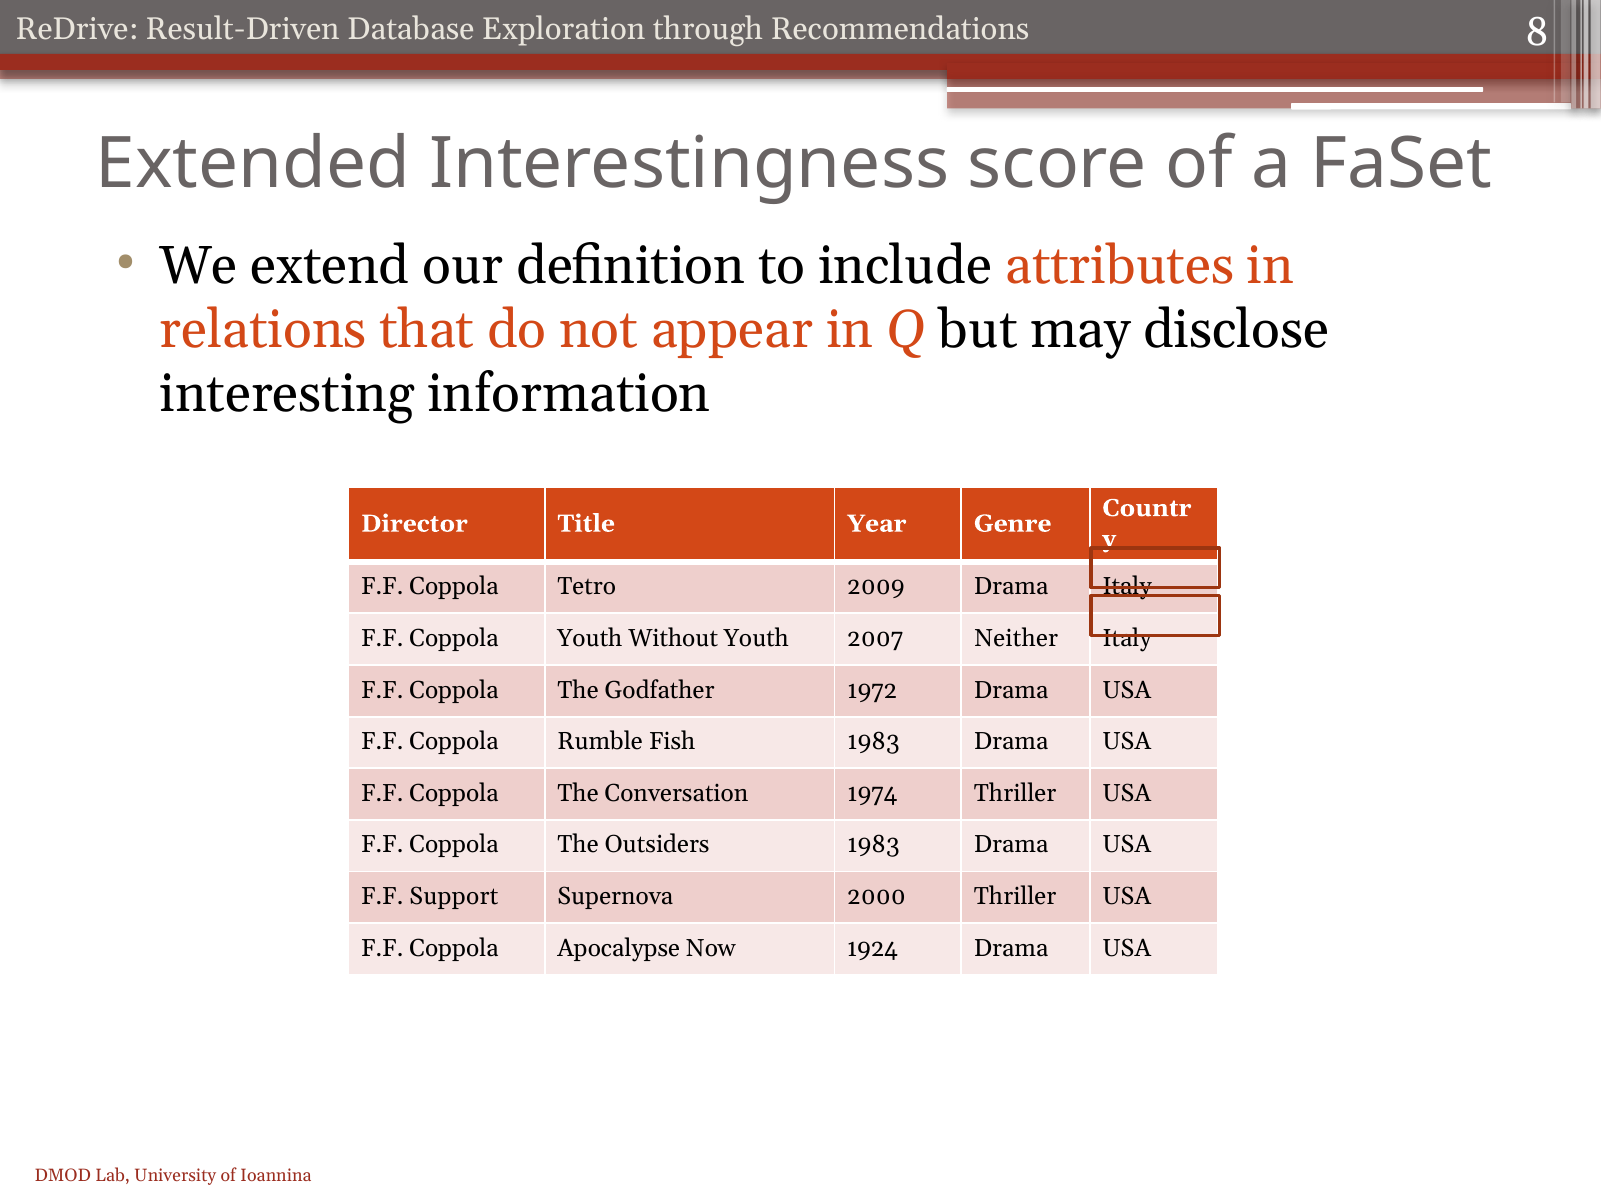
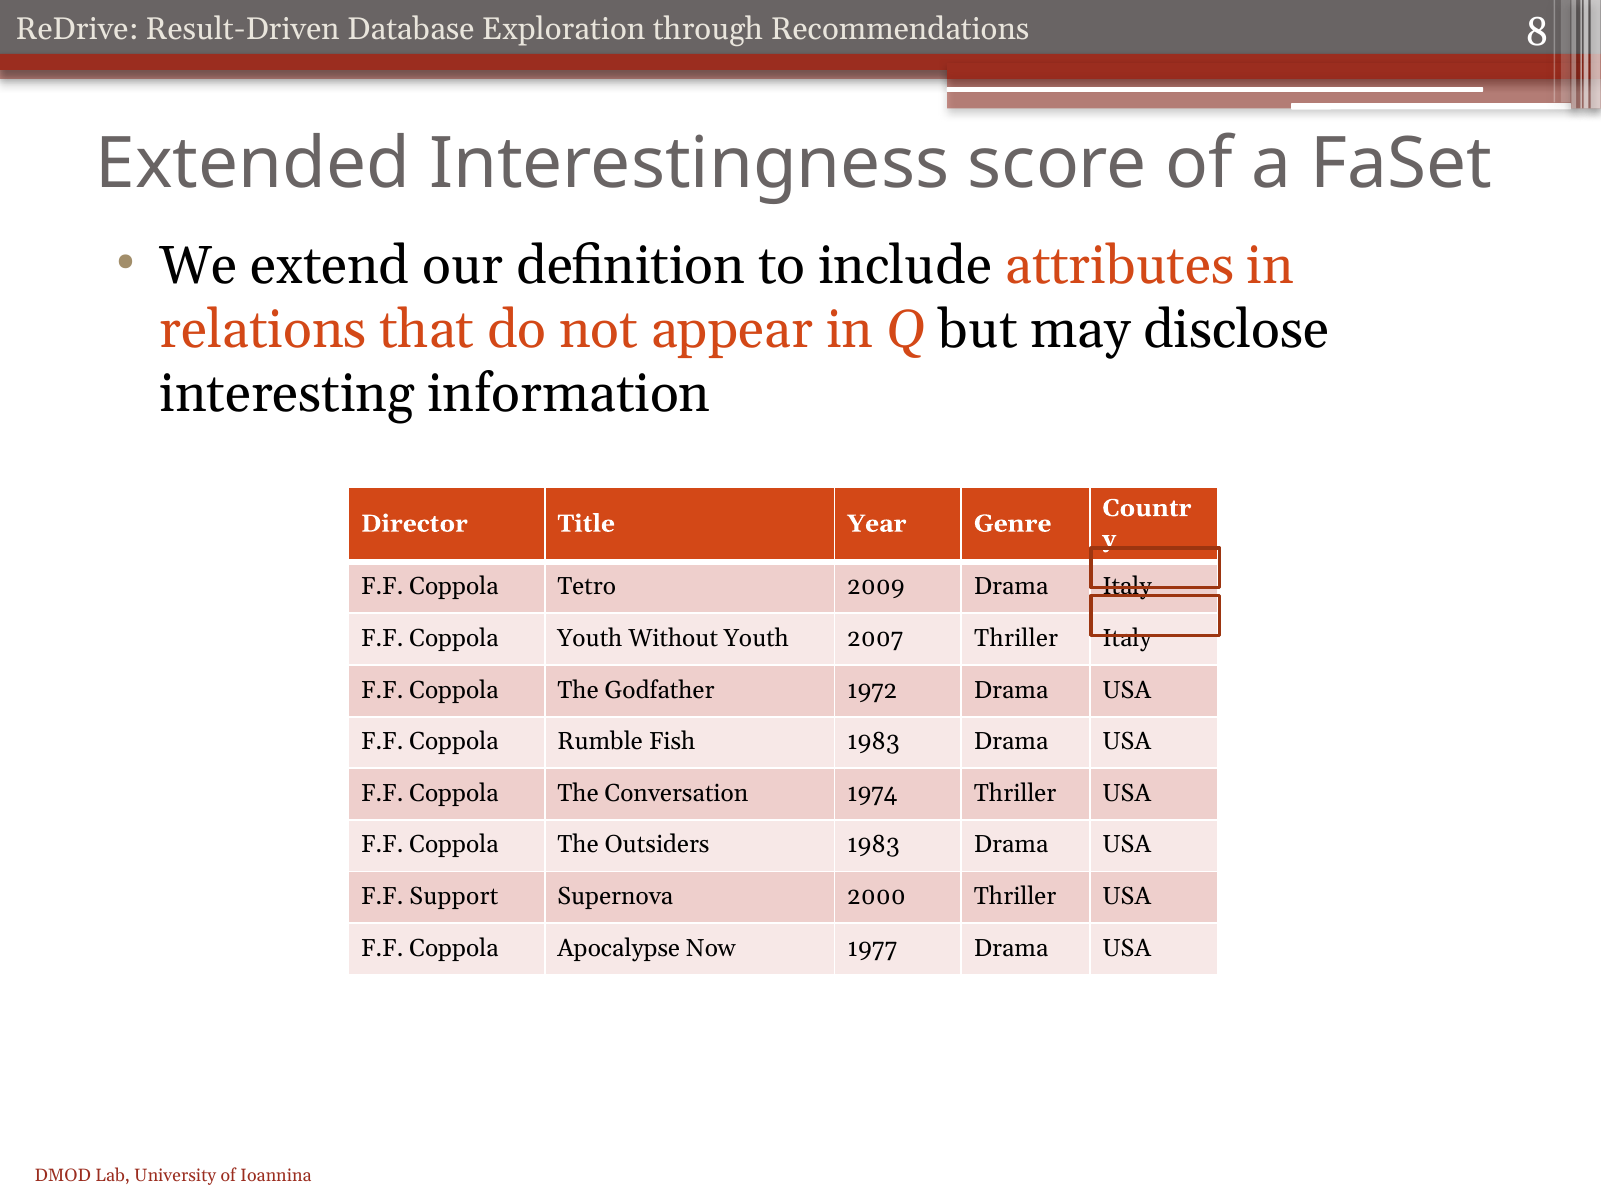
2007 Neither: Neither -> Thriller (1016, 638)
1924: 1924 -> 1977 (872, 948)
